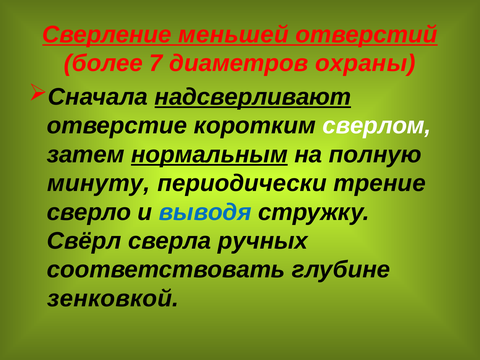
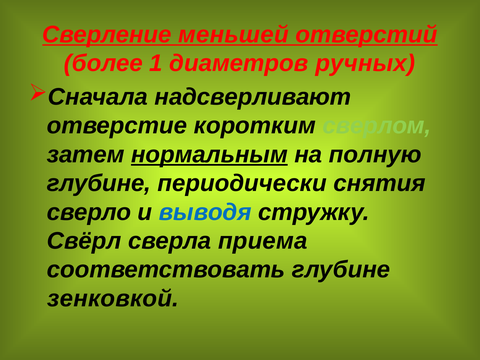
7: 7 -> 1 (156, 63)
охраны: охраны -> ручных (365, 63)
надсверливают underline: present -> none (253, 97)
сверлом colour: white -> light green (377, 126)
минуту: минуту -> глубине (99, 183)
трение: трение -> снятия (380, 183)
ручных: ручных -> приема (263, 241)
